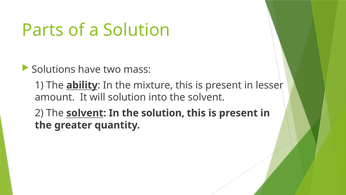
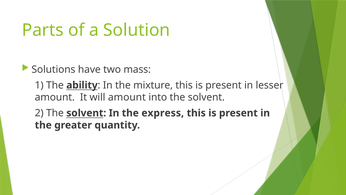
will solution: solution -> amount (127, 97)
the solution: solution -> express (163, 113)
